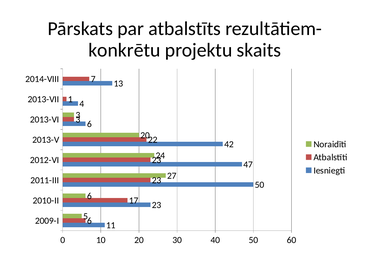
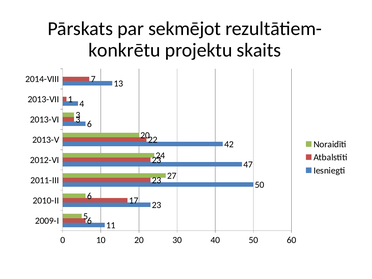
atbalstīts: atbalstīts -> sekmējot (185, 29)
